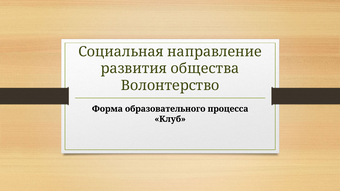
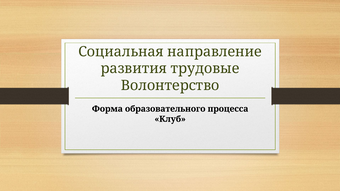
общества: общества -> трудовые (205, 69)
